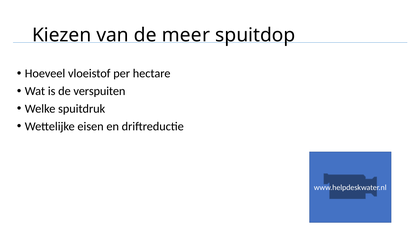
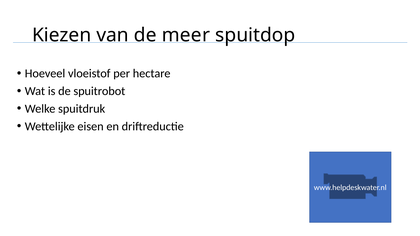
verspuiten: verspuiten -> spuitrobot (99, 91)
